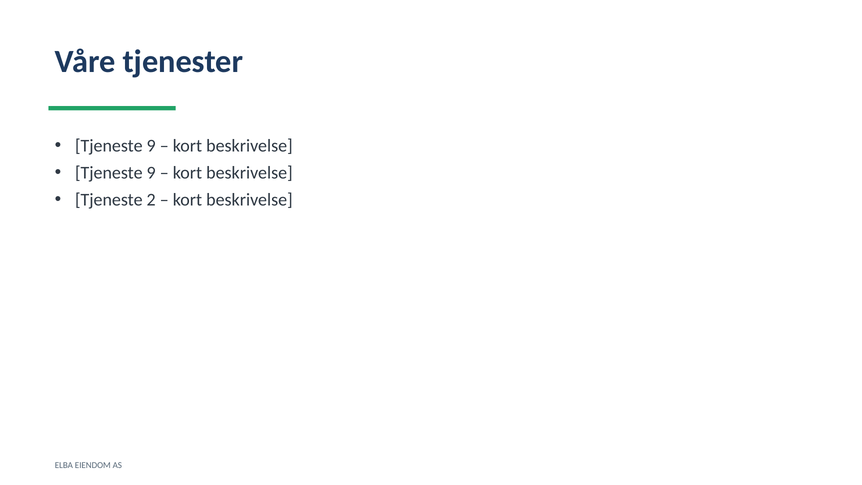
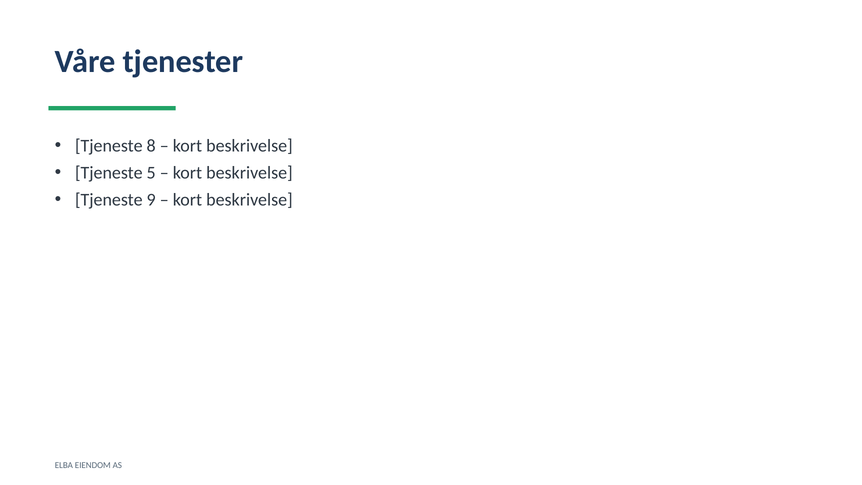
9: 9 -> 8 (151, 146)
9: 9 -> 5 (151, 173)
2: 2 -> 9 (151, 200)
